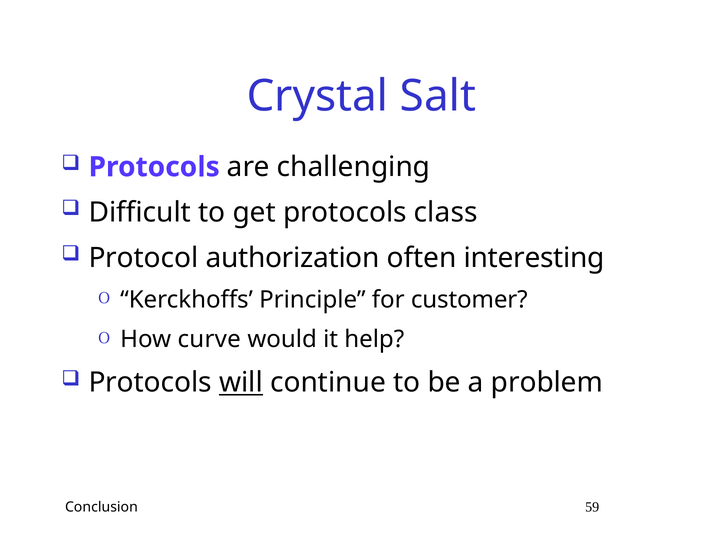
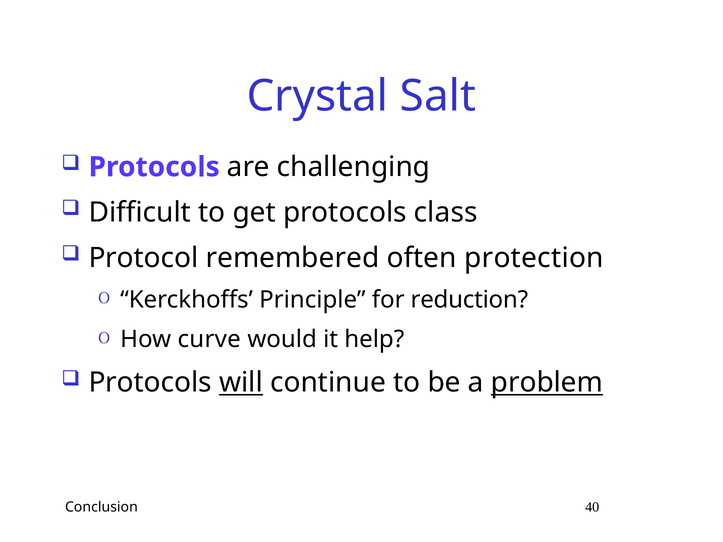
authorization: authorization -> remembered (292, 258)
interesting: interesting -> protection (534, 258)
customer: customer -> reduction (469, 300)
problem underline: none -> present (547, 383)
59: 59 -> 40 (592, 507)
